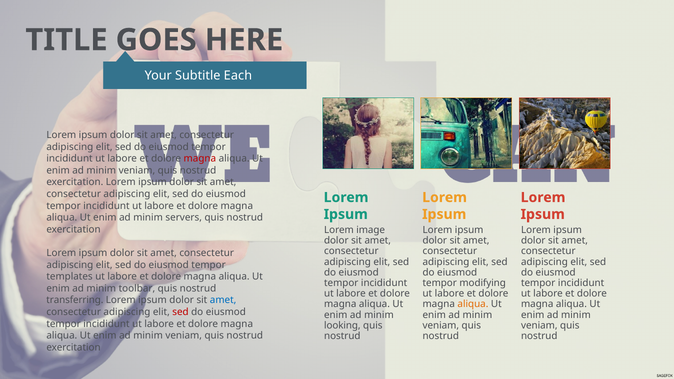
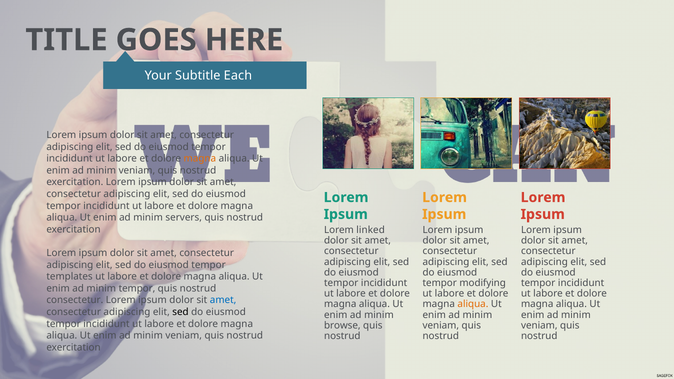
magna colour: red -> orange (200, 159)
image: image -> linked (371, 230)
minim toolbar: toolbar -> tempor (137, 288)
transferring: transferring -> consectetur (75, 300)
sed colour: red -> black (180, 312)
looking: looking -> browse (342, 326)
